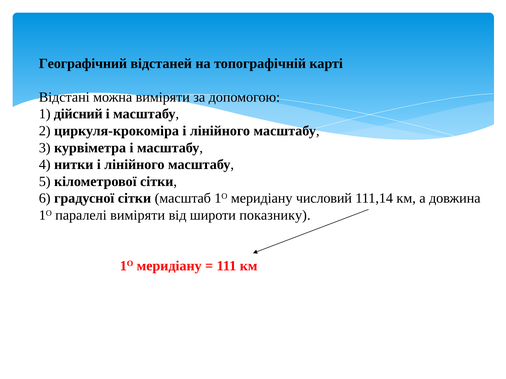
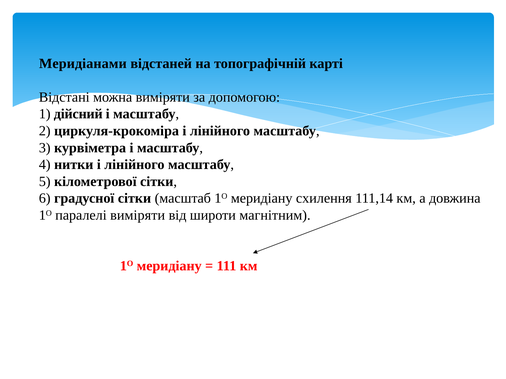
Географічний: Географічний -> Меридіанами (83, 63)
числовий: числовий -> схилення (324, 199)
показнику: показнику -> магнітним (275, 216)
